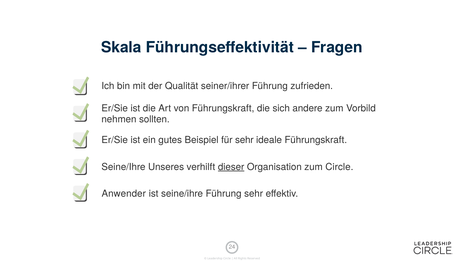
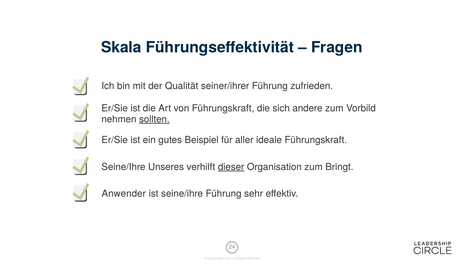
sollten underline: none -> present (154, 119)
für sehr: sehr -> aller (244, 140)
zum Circle: Circle -> Bringt (339, 167)
